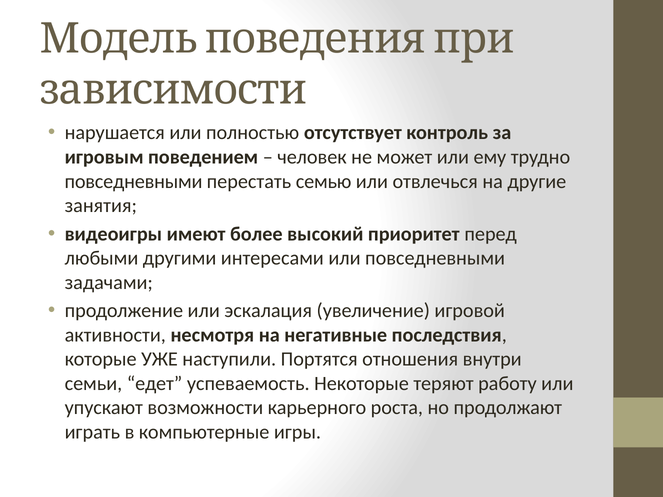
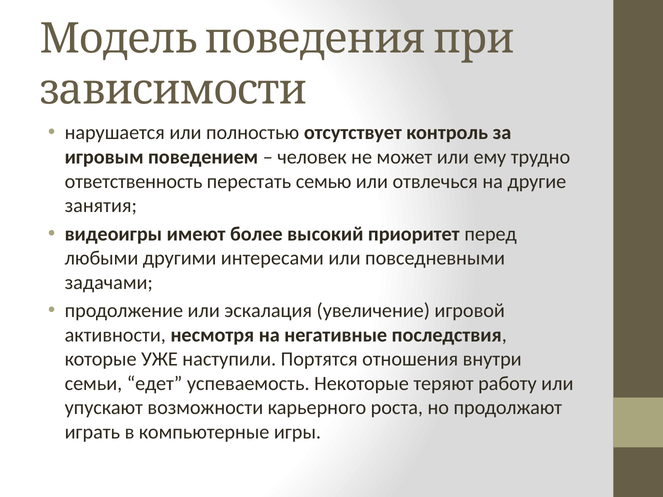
повседневными: повседневными -> ответственность (134, 181)
